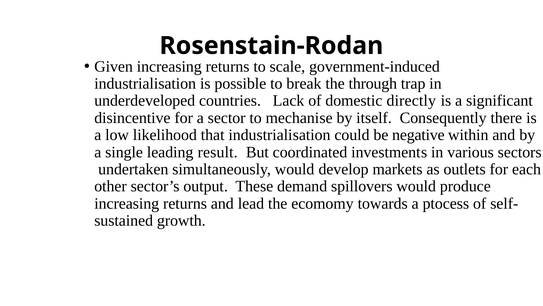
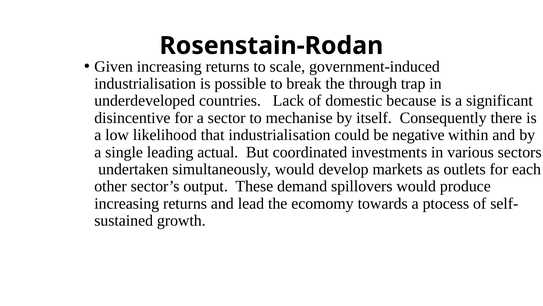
directly: directly -> because (411, 101)
result: result -> actual (218, 152)
